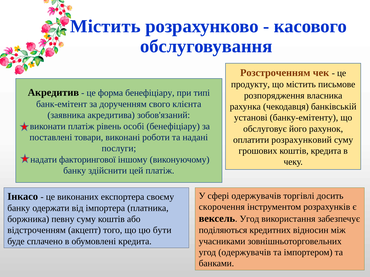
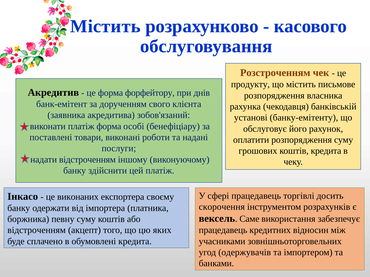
форма бенефіціару: бенефіціару -> форфейтору (150, 93)
типі: типі -> днів (202, 93)
платіж рівень: рівень -> форма (109, 126)
оплатити розрахунковий: розрахунковий -> розпорядження (302, 140)
надати факторингової: факторингової -> відстроченням (87, 160)
сфері одержувачів: одержувачів -> працедавець (256, 196)
вексель Угод: Угод -> Саме (249, 219)
бути: бути -> яких (162, 231)
поділяються: поділяються -> працедавець (223, 231)
